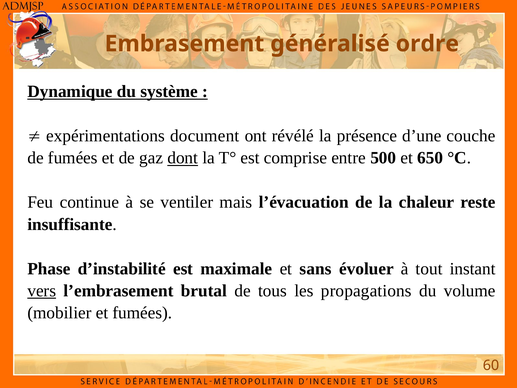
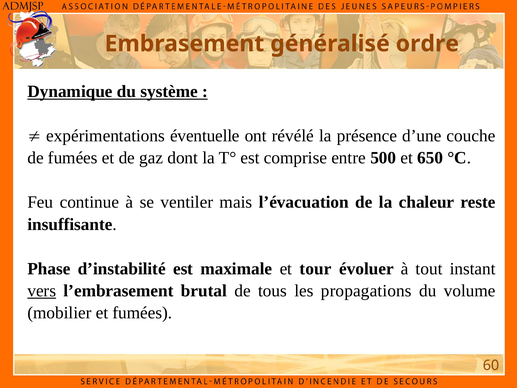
document: document -> éventuelle (205, 136)
dont underline: present -> none (183, 158)
sans: sans -> tour (316, 268)
